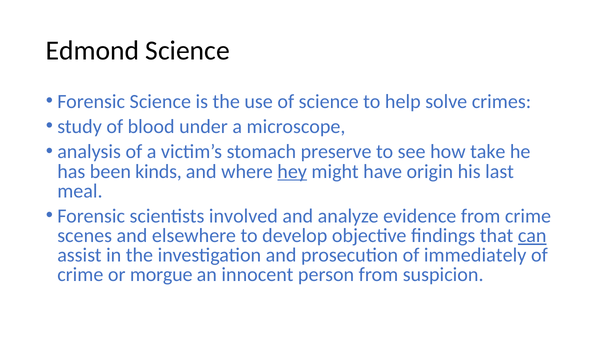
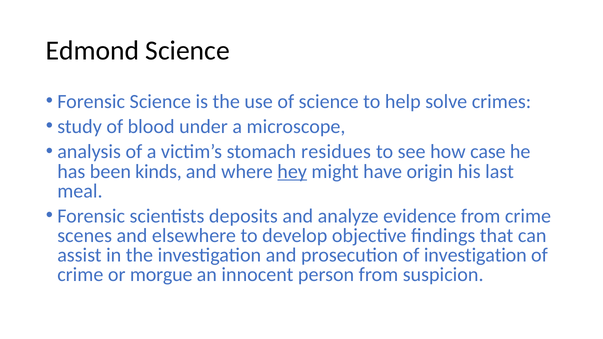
preserve: preserve -> residues (336, 152)
take: take -> case (488, 152)
involved: involved -> deposits (243, 216)
can underline: present -> none (532, 236)
of immediately: immediately -> investigation (475, 255)
